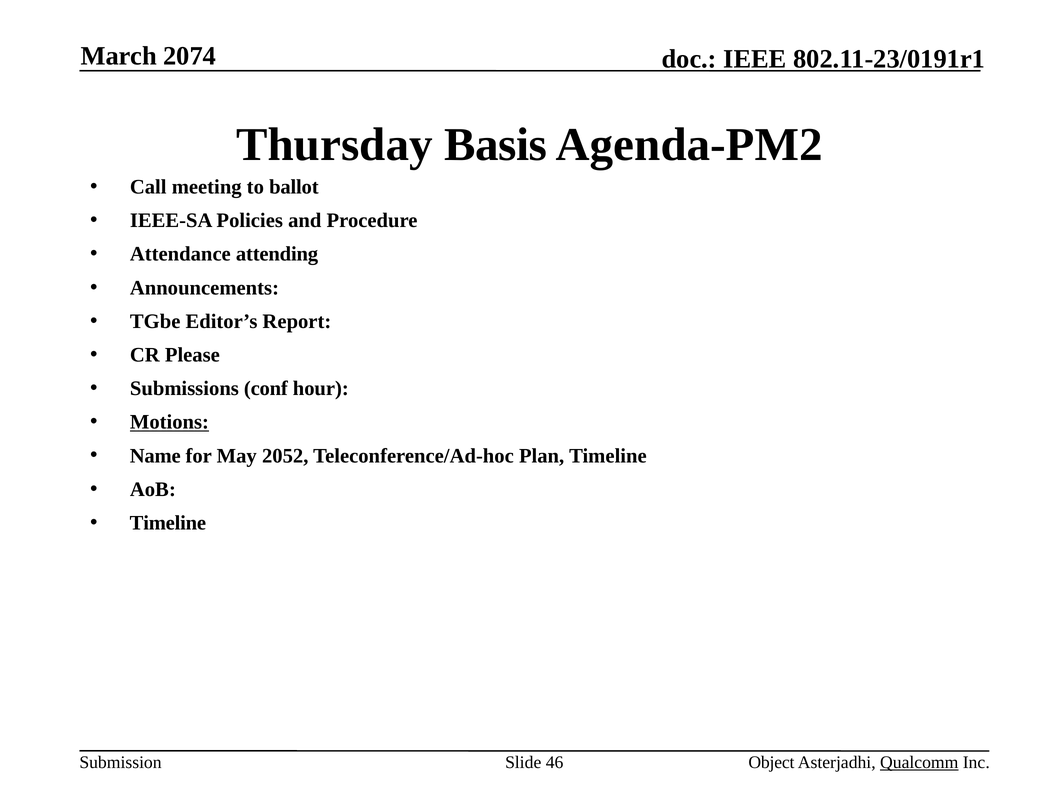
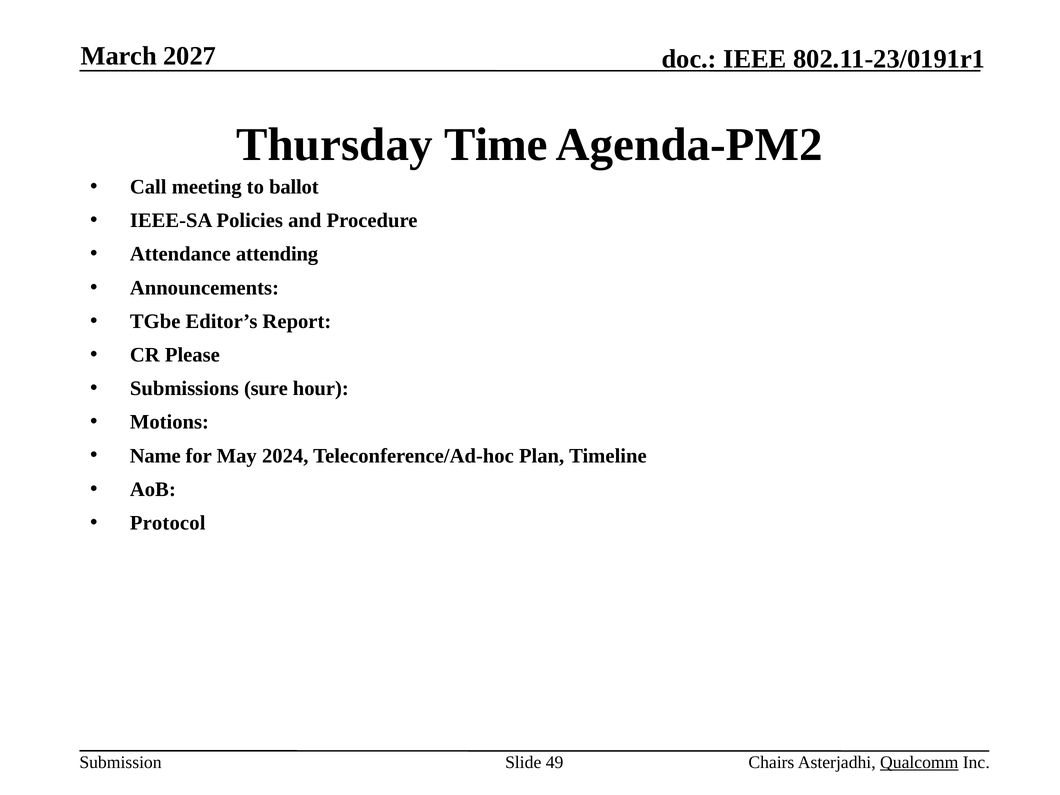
2074: 2074 -> 2027 (190, 56)
Basis: Basis -> Time (496, 144)
conf: conf -> sure (266, 389)
Motions underline: present -> none (169, 422)
2052: 2052 -> 2024 (285, 456)
Timeline: Timeline -> Protocol (168, 523)
46: 46 -> 49 (555, 762)
Object: Object -> Chairs (771, 762)
